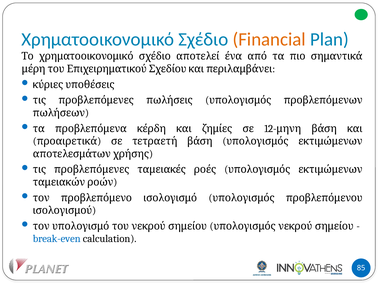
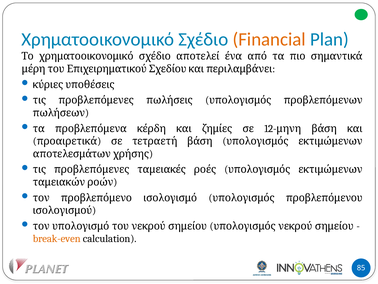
break-even colour: blue -> orange (57, 238)
